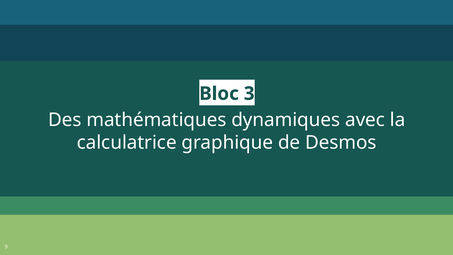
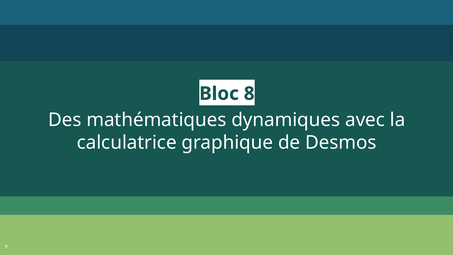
3: 3 -> 8 (249, 94)
